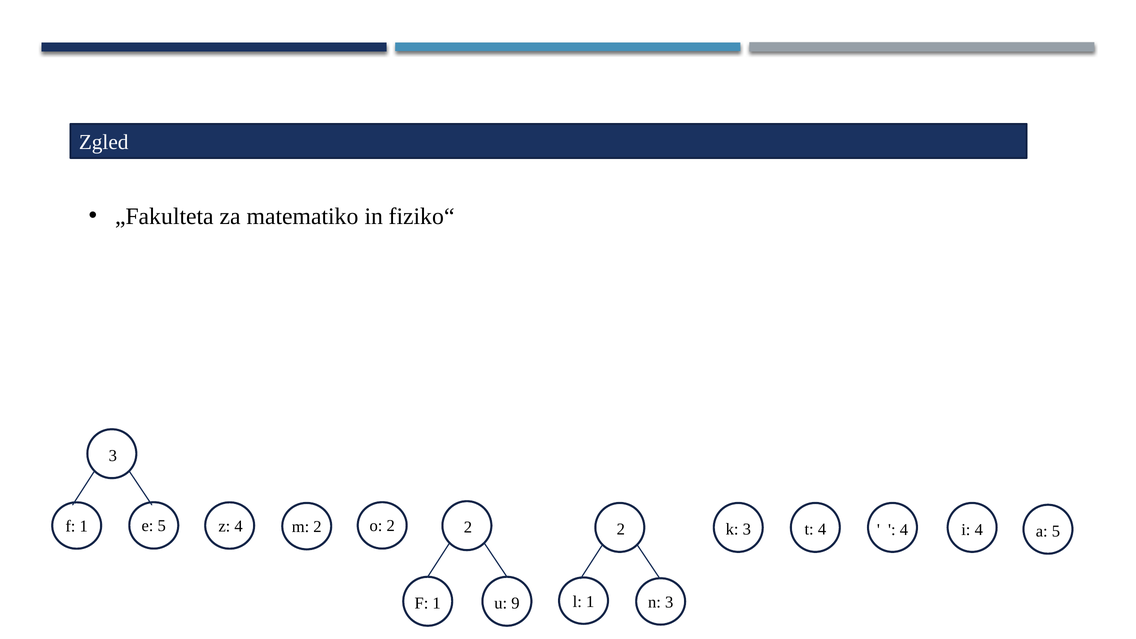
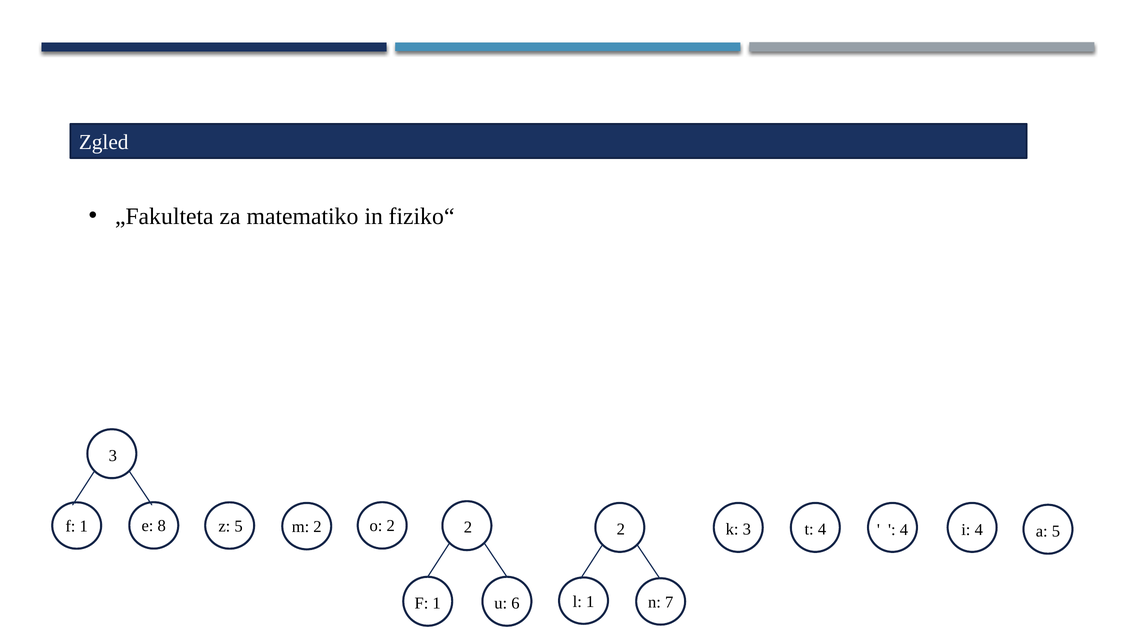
e 5: 5 -> 8 (162, 526)
z 4: 4 -> 5 (239, 526)
9: 9 -> 6 (515, 603)
n 3: 3 -> 7 (669, 602)
